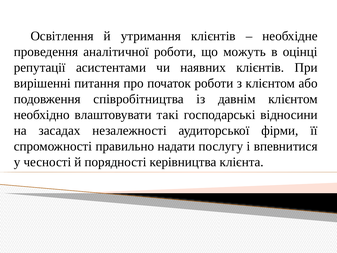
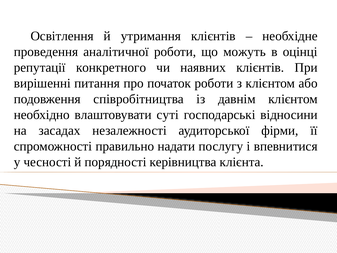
асистентами: асистентами -> конкретного (111, 67)
такі: такі -> суті (168, 115)
